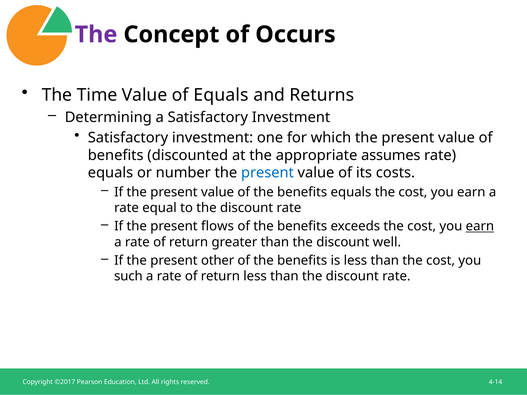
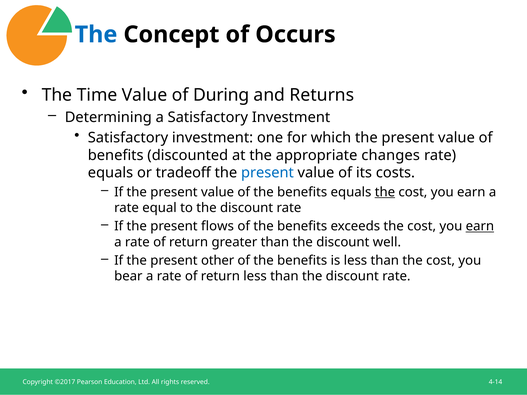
The colour: purple -> blue (96, 35)
of Equals: Equals -> During (221, 95)
assumes: assumes -> changes (391, 155)
number: number -> tradeoff (183, 173)
the underline: none -> present (385, 192)
such: such -> bear (128, 276)
